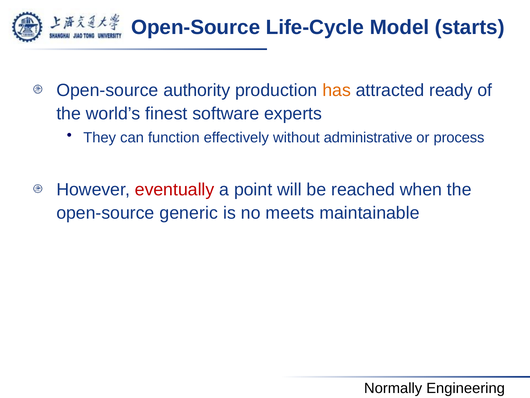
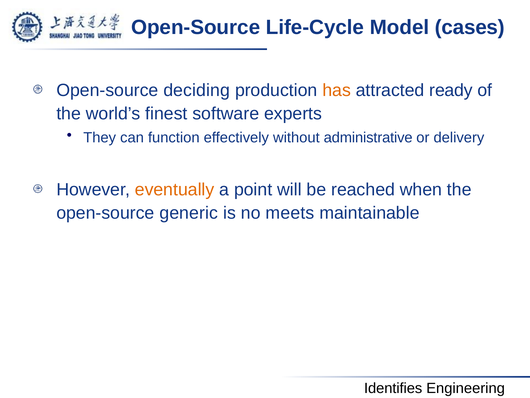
starts: starts -> cases (470, 27)
authority: authority -> deciding (197, 90)
process: process -> delivery (459, 137)
eventually colour: red -> orange (175, 189)
Normally: Normally -> Identifies (393, 388)
